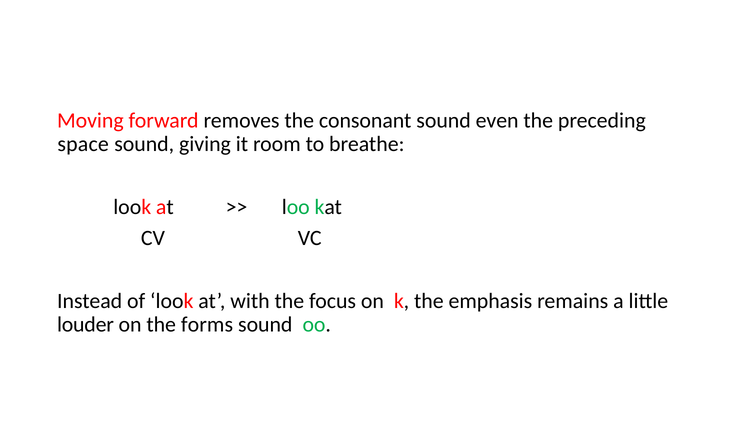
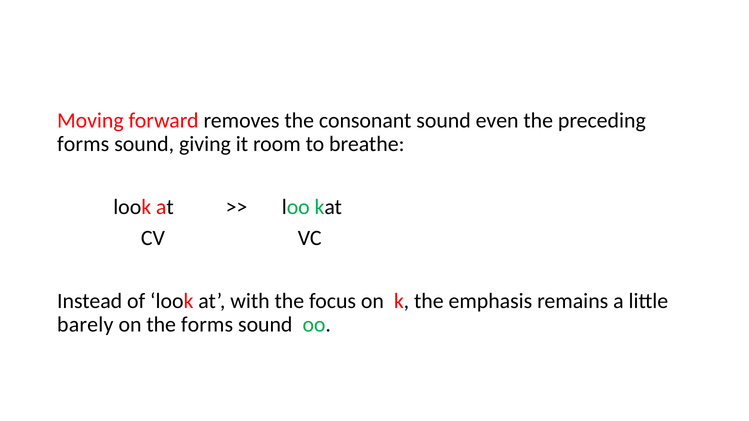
space: space -> forms (83, 144)
louder: louder -> barely (85, 325)
